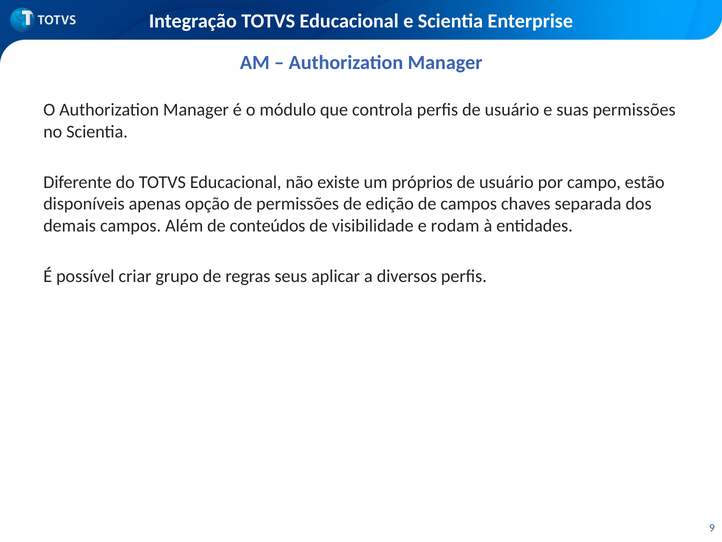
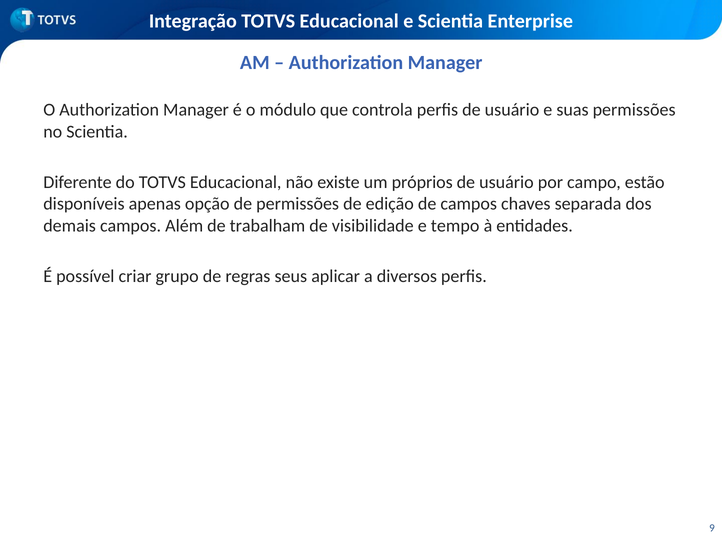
conteúdos: conteúdos -> trabalham (267, 225)
rodam: rodam -> tempo (455, 225)
